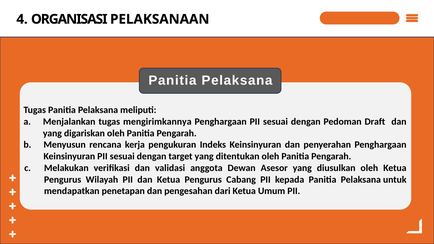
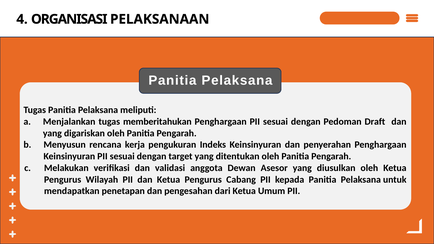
mengirimkannya: mengirimkannya -> memberitahukan (157, 122)
